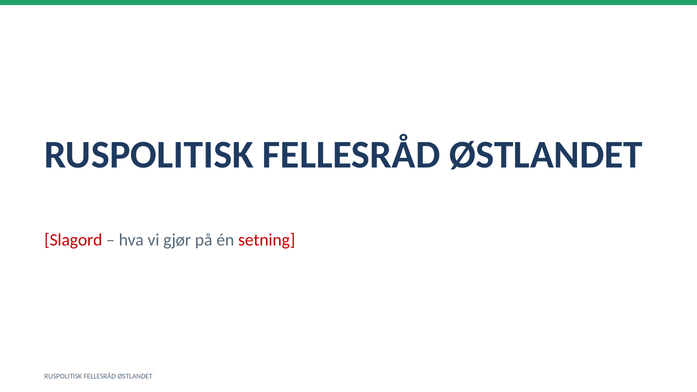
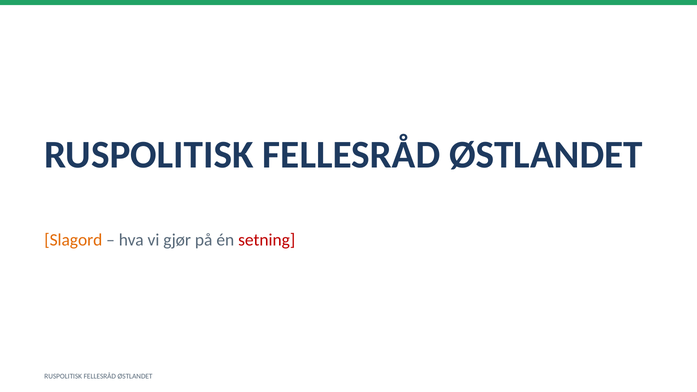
Slagord colour: red -> orange (73, 240)
